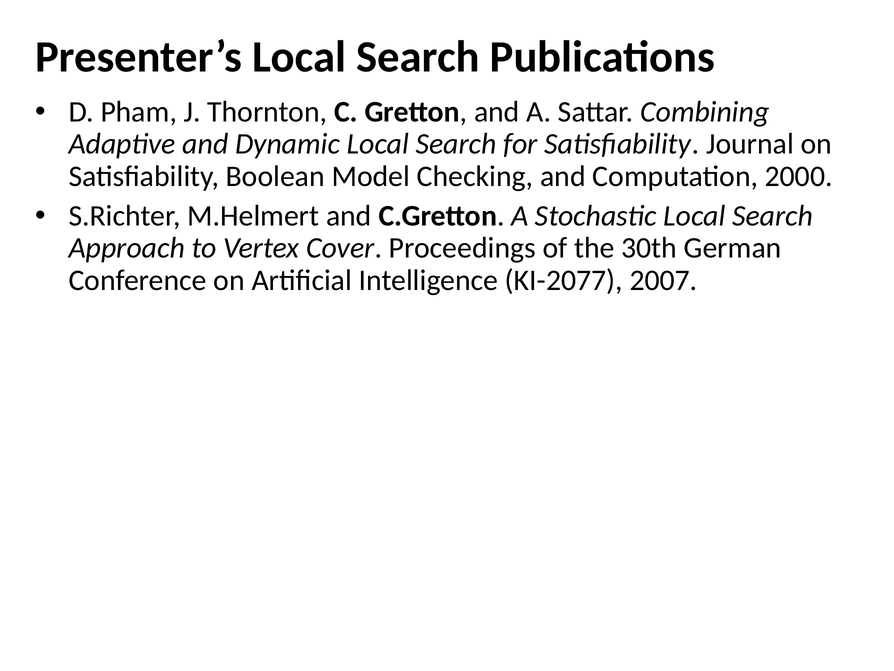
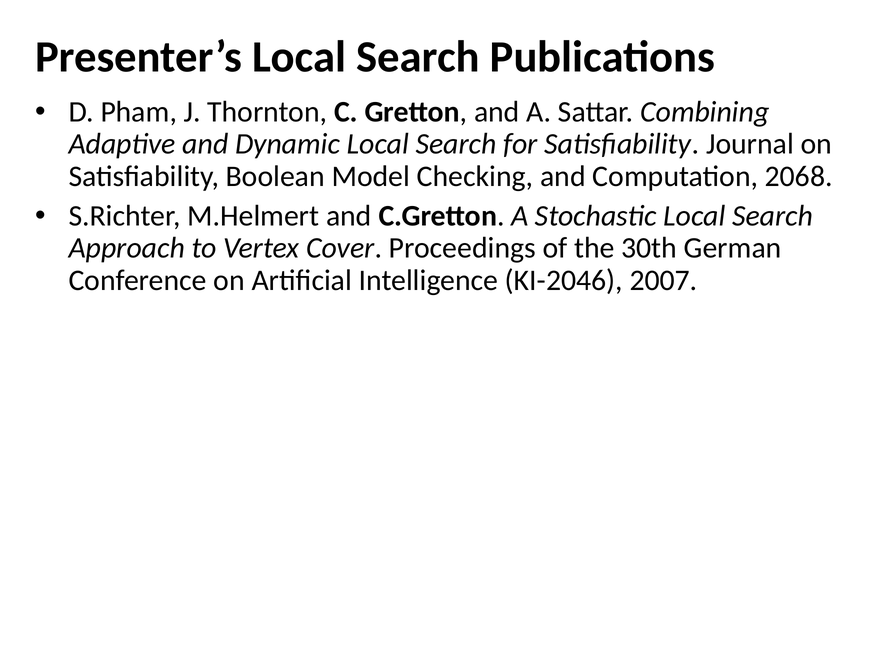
2000: 2000 -> 2068 (799, 176)
KI-2077: KI-2077 -> KI-2046 (564, 280)
